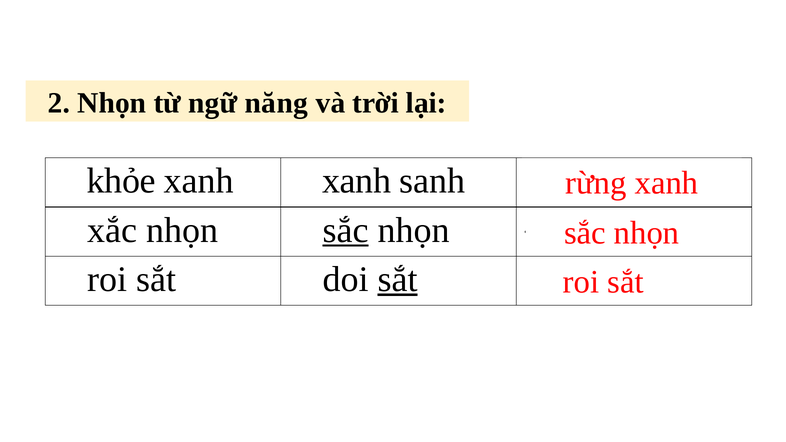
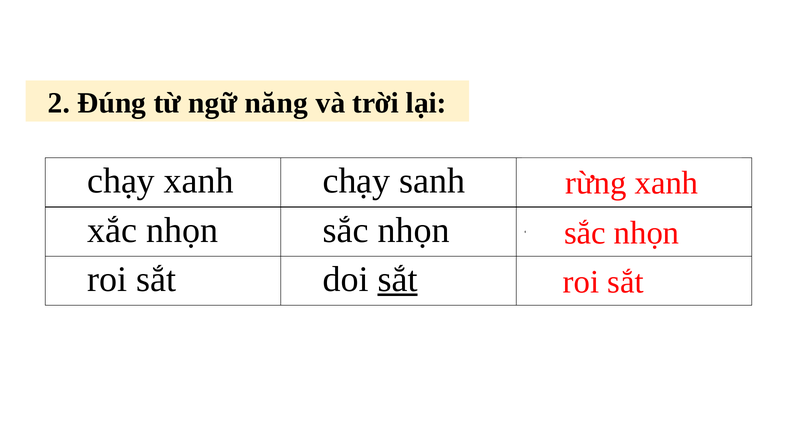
2 Nhọn: Nhọn -> Đúng (112, 103)
khỏe: khỏe -> chạy (121, 181)
xanh xanh: xanh -> chạy (357, 181)
sắc underline: present -> none (346, 230)
